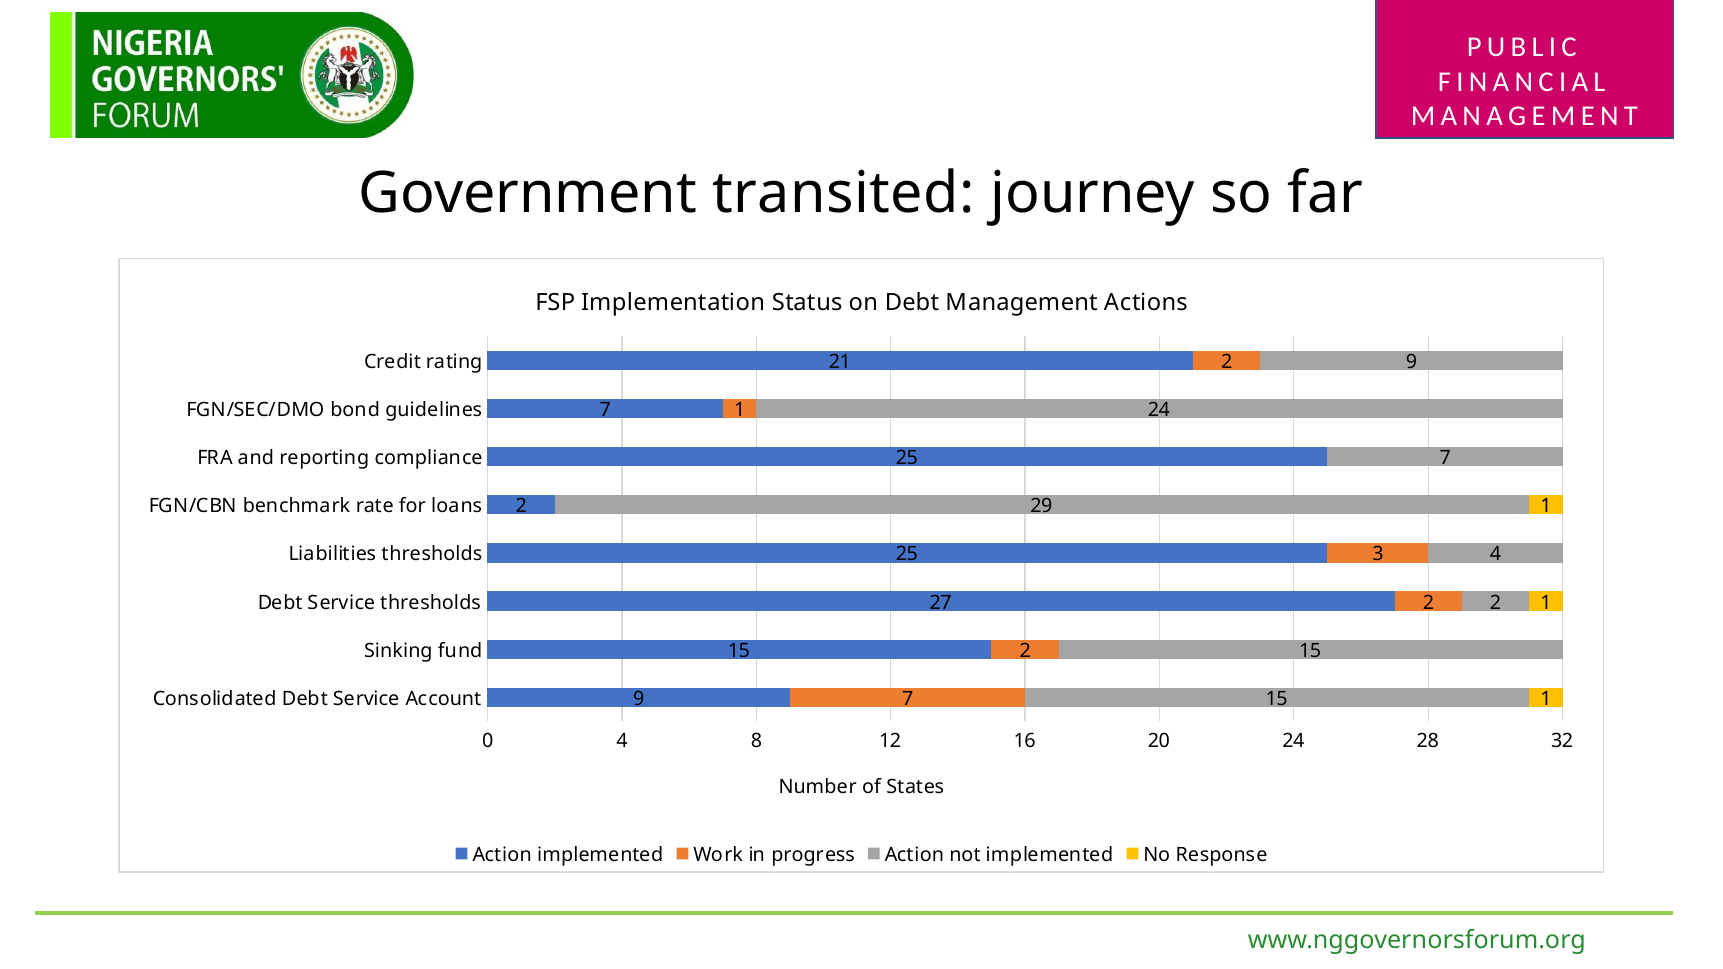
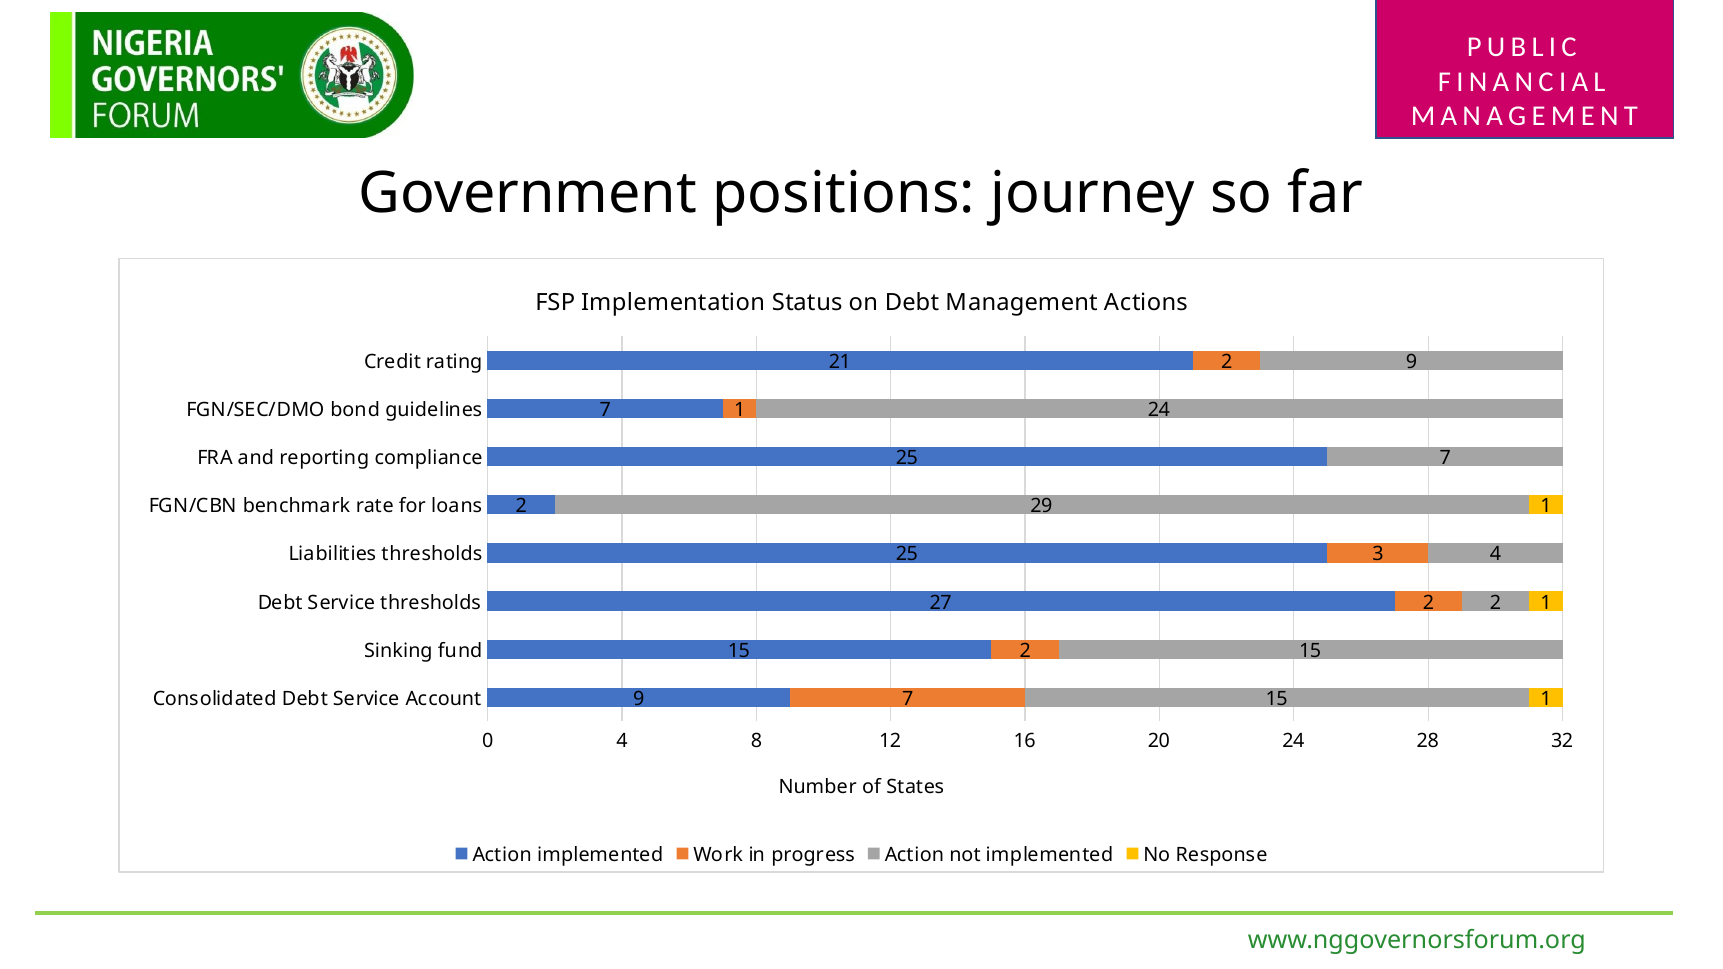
transited: transited -> positions (844, 194)
